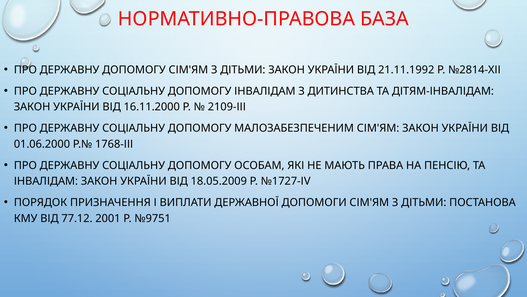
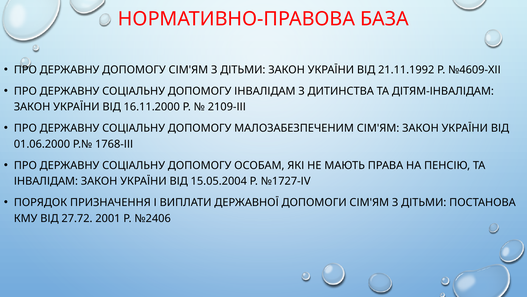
№2814-ХІІ: №2814-ХІІ -> №4609-ХІІ (474, 70)
18.05.2009: 18.05.2009 -> 15.05.2004 (219, 181)
77.12: 77.12 -> 27.72 (77, 218)
№9751: №9751 -> №2406 (153, 218)
